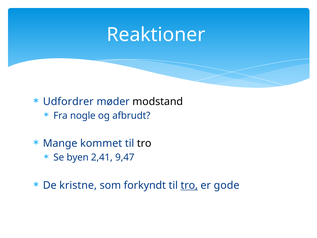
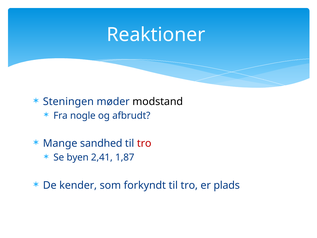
Udfordrer: Udfordrer -> Steningen (68, 101)
kommet: kommet -> sandhed (101, 143)
tro colour: black -> red (144, 143)
9,47: 9,47 -> 1,87 (125, 157)
kristne: kristne -> kender (78, 185)
tro underline: present -> none (189, 185)
gode: gode -> plads (227, 185)
